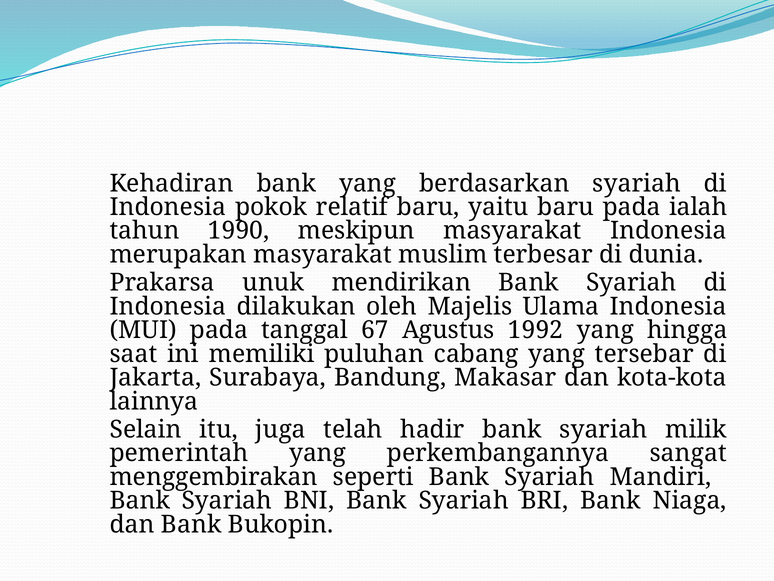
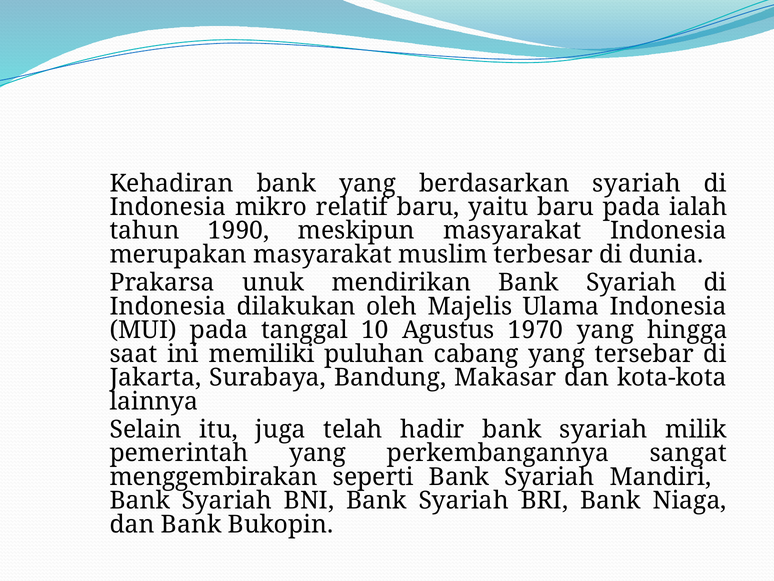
pokok: pokok -> mikro (271, 207)
67: 67 -> 10 (375, 330)
1992: 1992 -> 1970 (536, 330)
